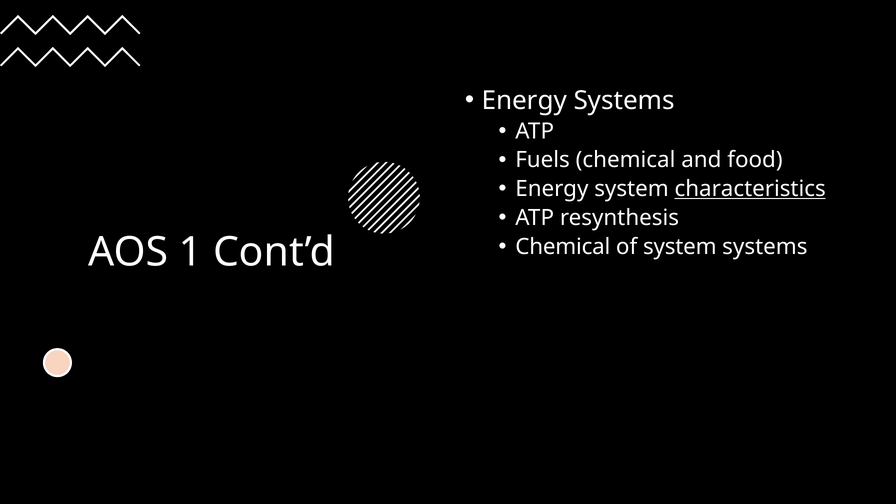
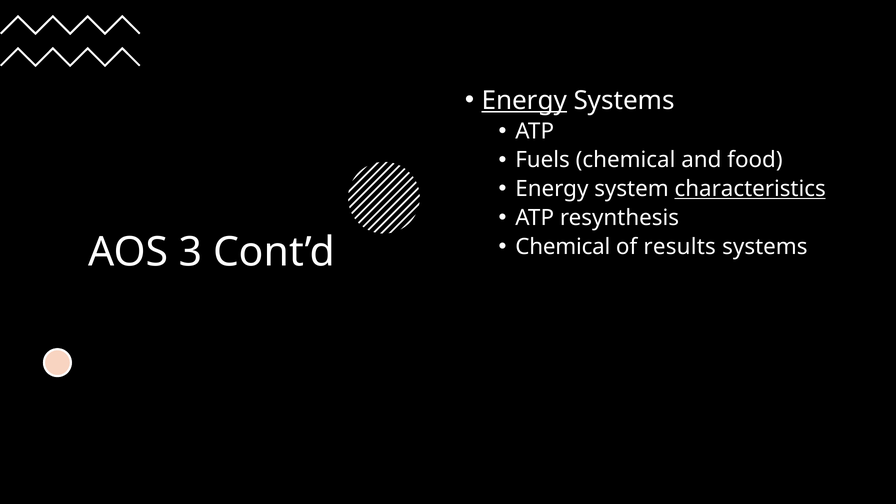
Energy underline: none -> present (524, 100)
of system: system -> results (680, 247)
1: 1 -> 3 (191, 252)
